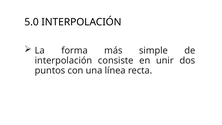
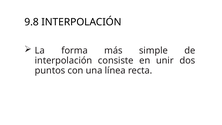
5.0: 5.0 -> 9.8 (32, 22)
